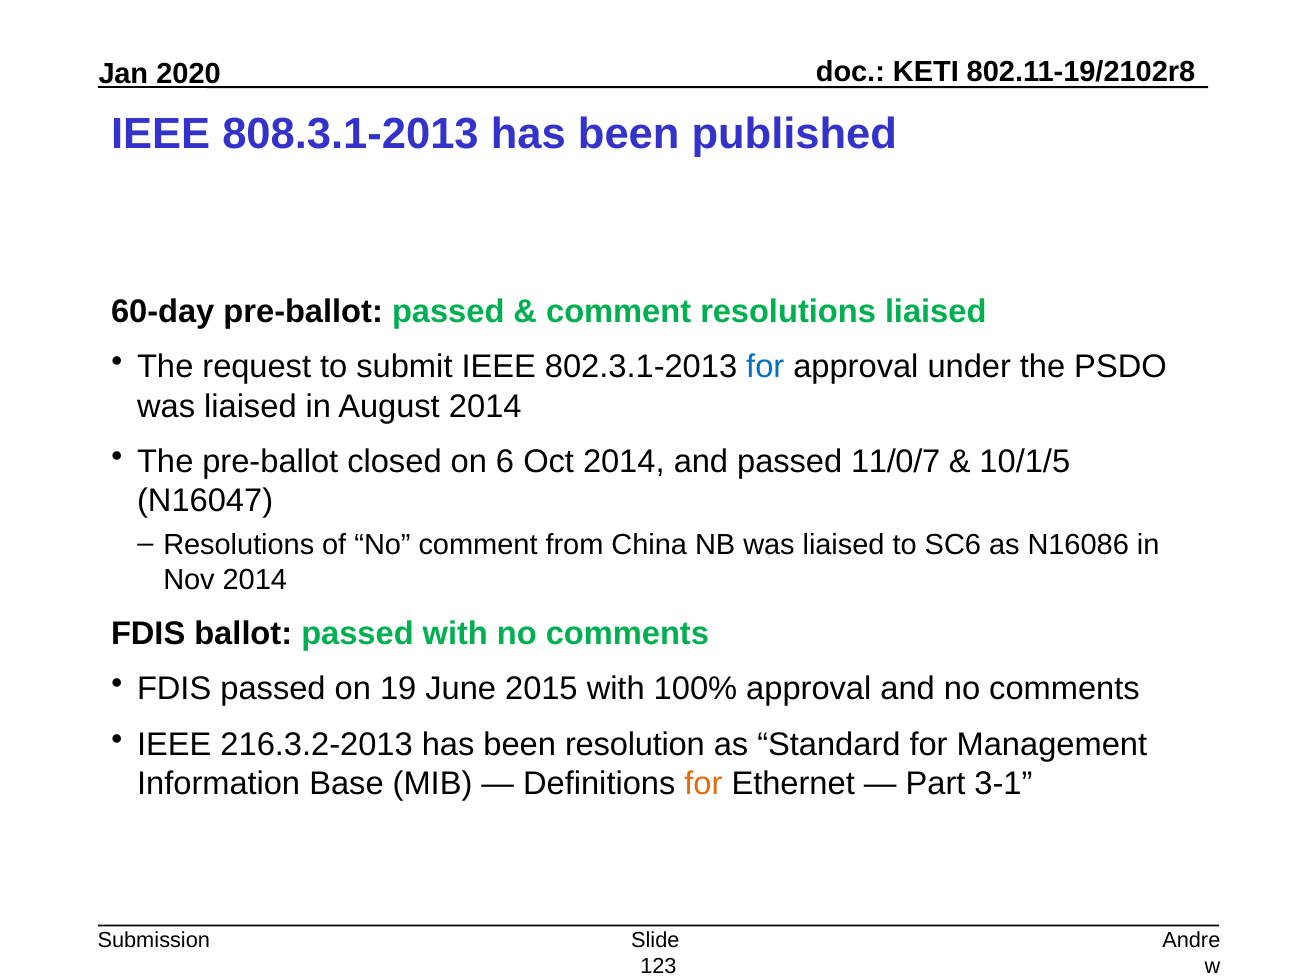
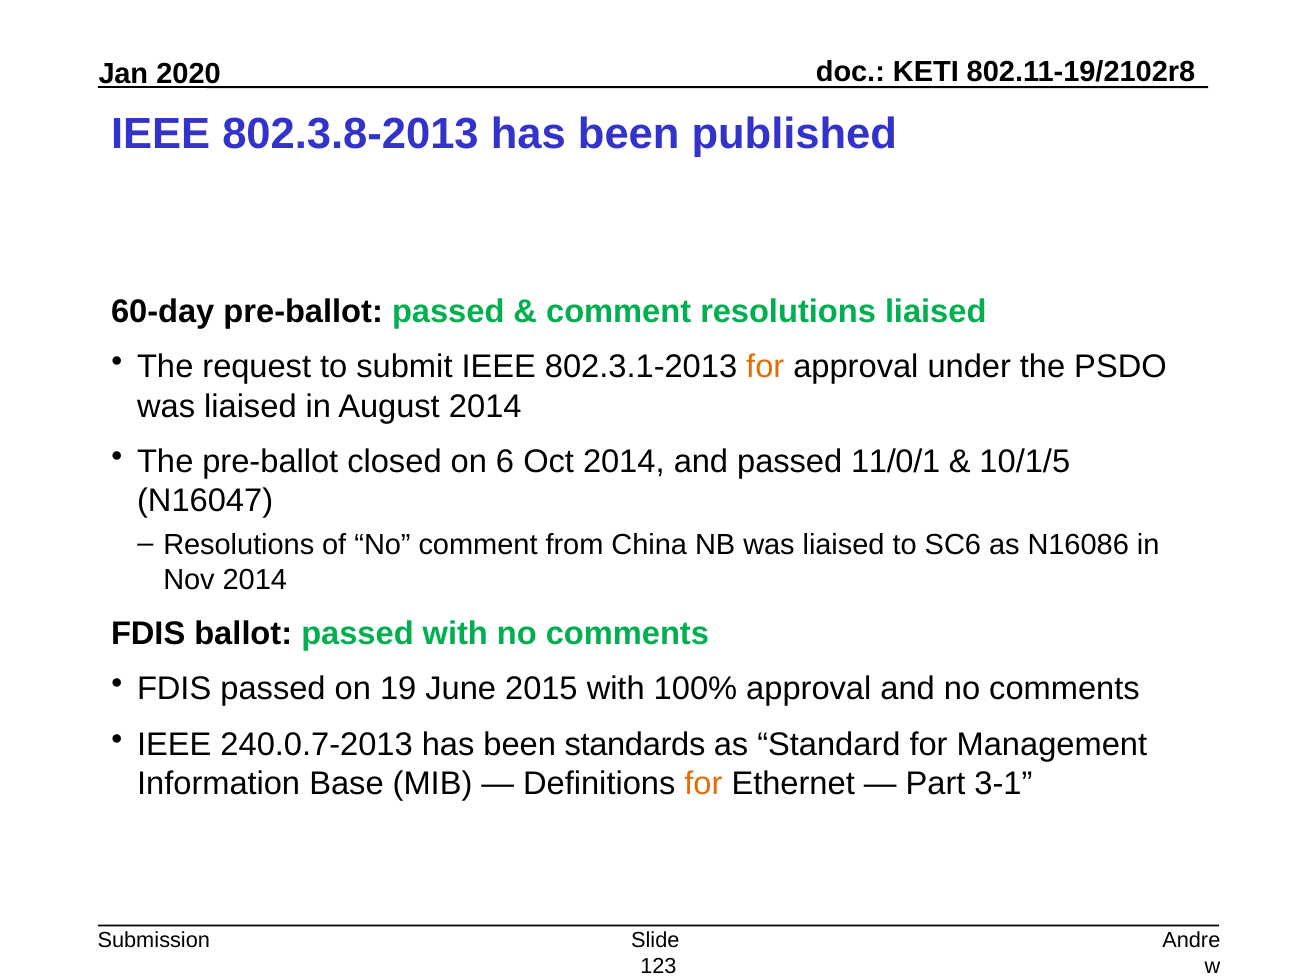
808.3.1-2013: 808.3.1-2013 -> 802.3.8-2013 (350, 134)
for colour: blue -> orange (765, 367)
11/0/7: 11/0/7 -> 11/0/1 (896, 462)
216.3.2-2013: 216.3.2-2013 -> 240.0.7-2013 (317, 744)
resolution: resolution -> standards (635, 744)
